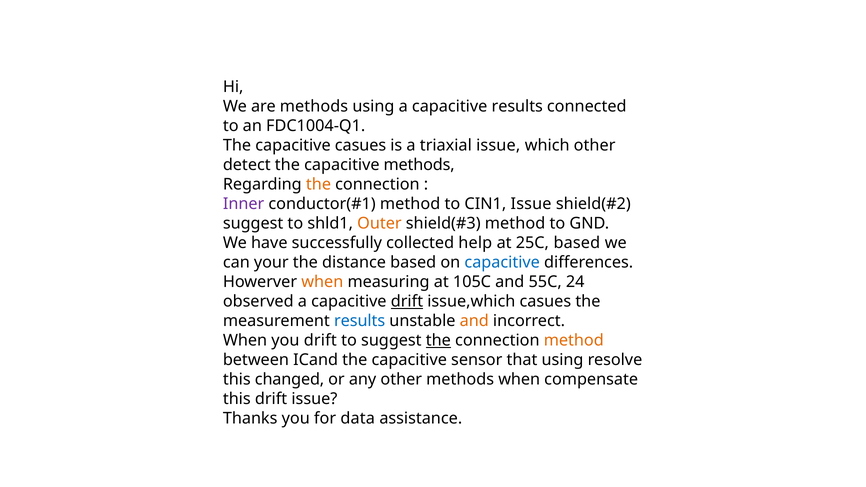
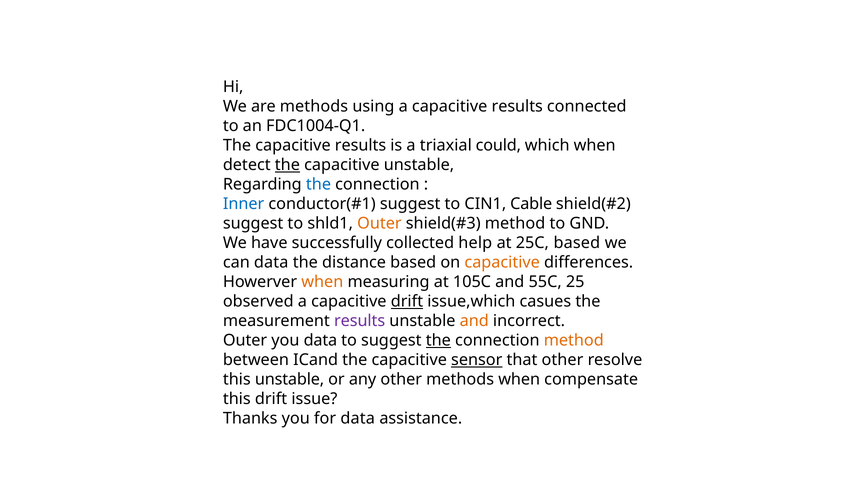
The capacitive casues: casues -> results (361, 146)
triaxial issue: issue -> could (498, 146)
which other: other -> when (595, 146)
the underline: none -> present (287, 165)
capacitive methods: methods -> unstable (419, 165)
the colour: orange -> blue (319, 185)
Inner colour: purple -> blue (244, 204)
method: method -> suggest (410, 204)
CIN1 Issue: Issue -> Cable (531, 204)
can your: your -> data (271, 262)
capacitive colour: blue -> orange (502, 262)
24: 24 -> 25 (575, 282)
results colour: blue -> purple (360, 321)
When: When -> Outer (245, 340)
you drift: drift -> data (320, 340)
sensor underline: none -> present (477, 360)
that using: using -> other (562, 360)
this changed: changed -> unstable (290, 379)
